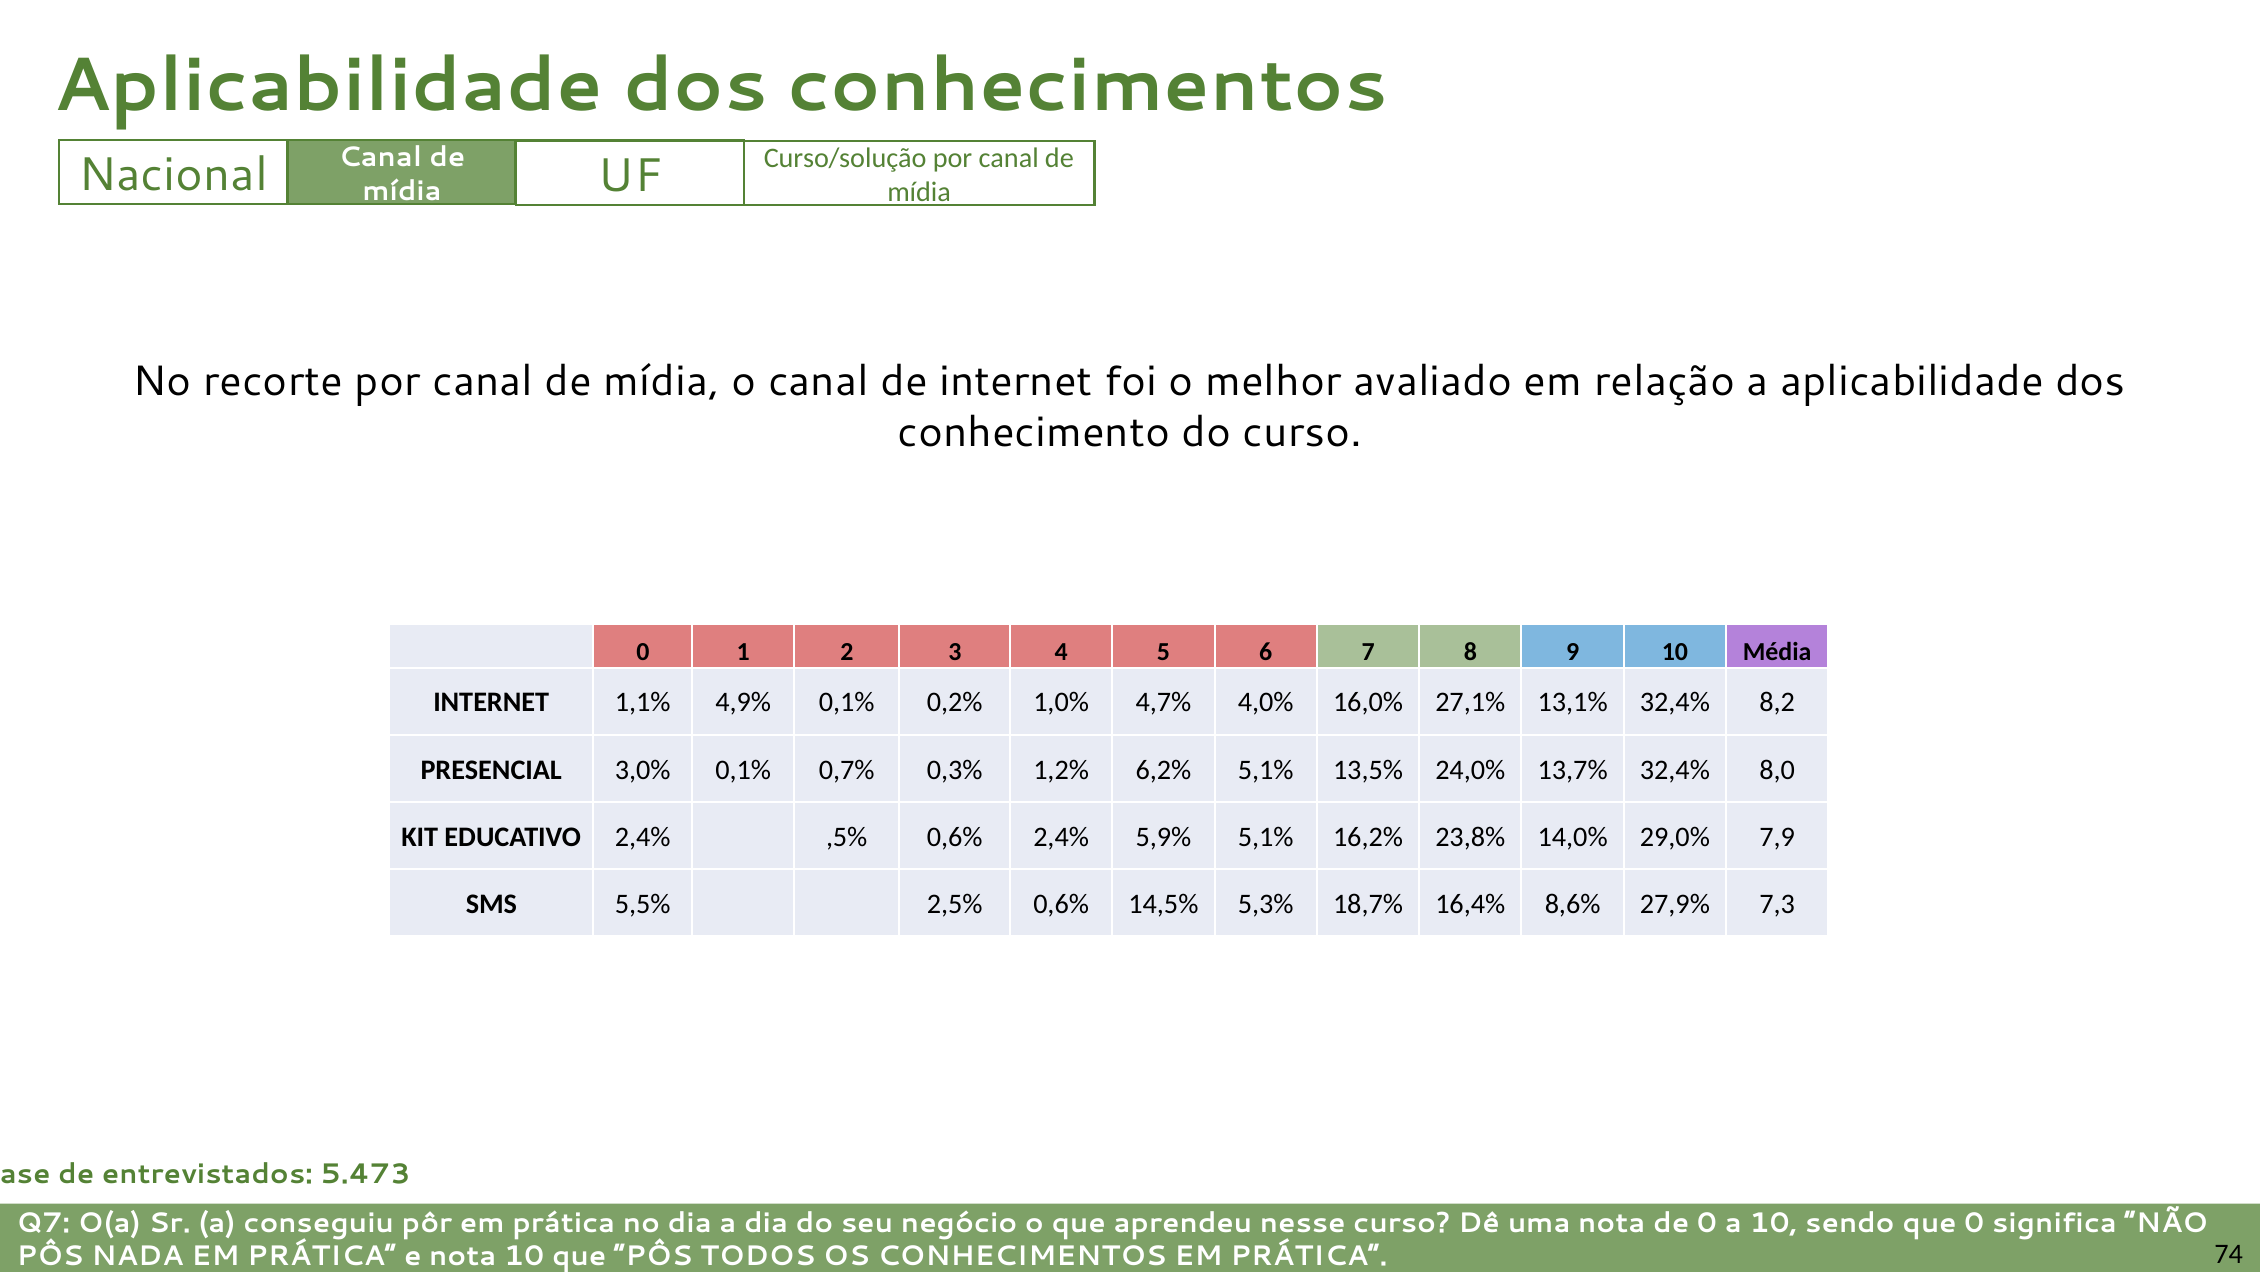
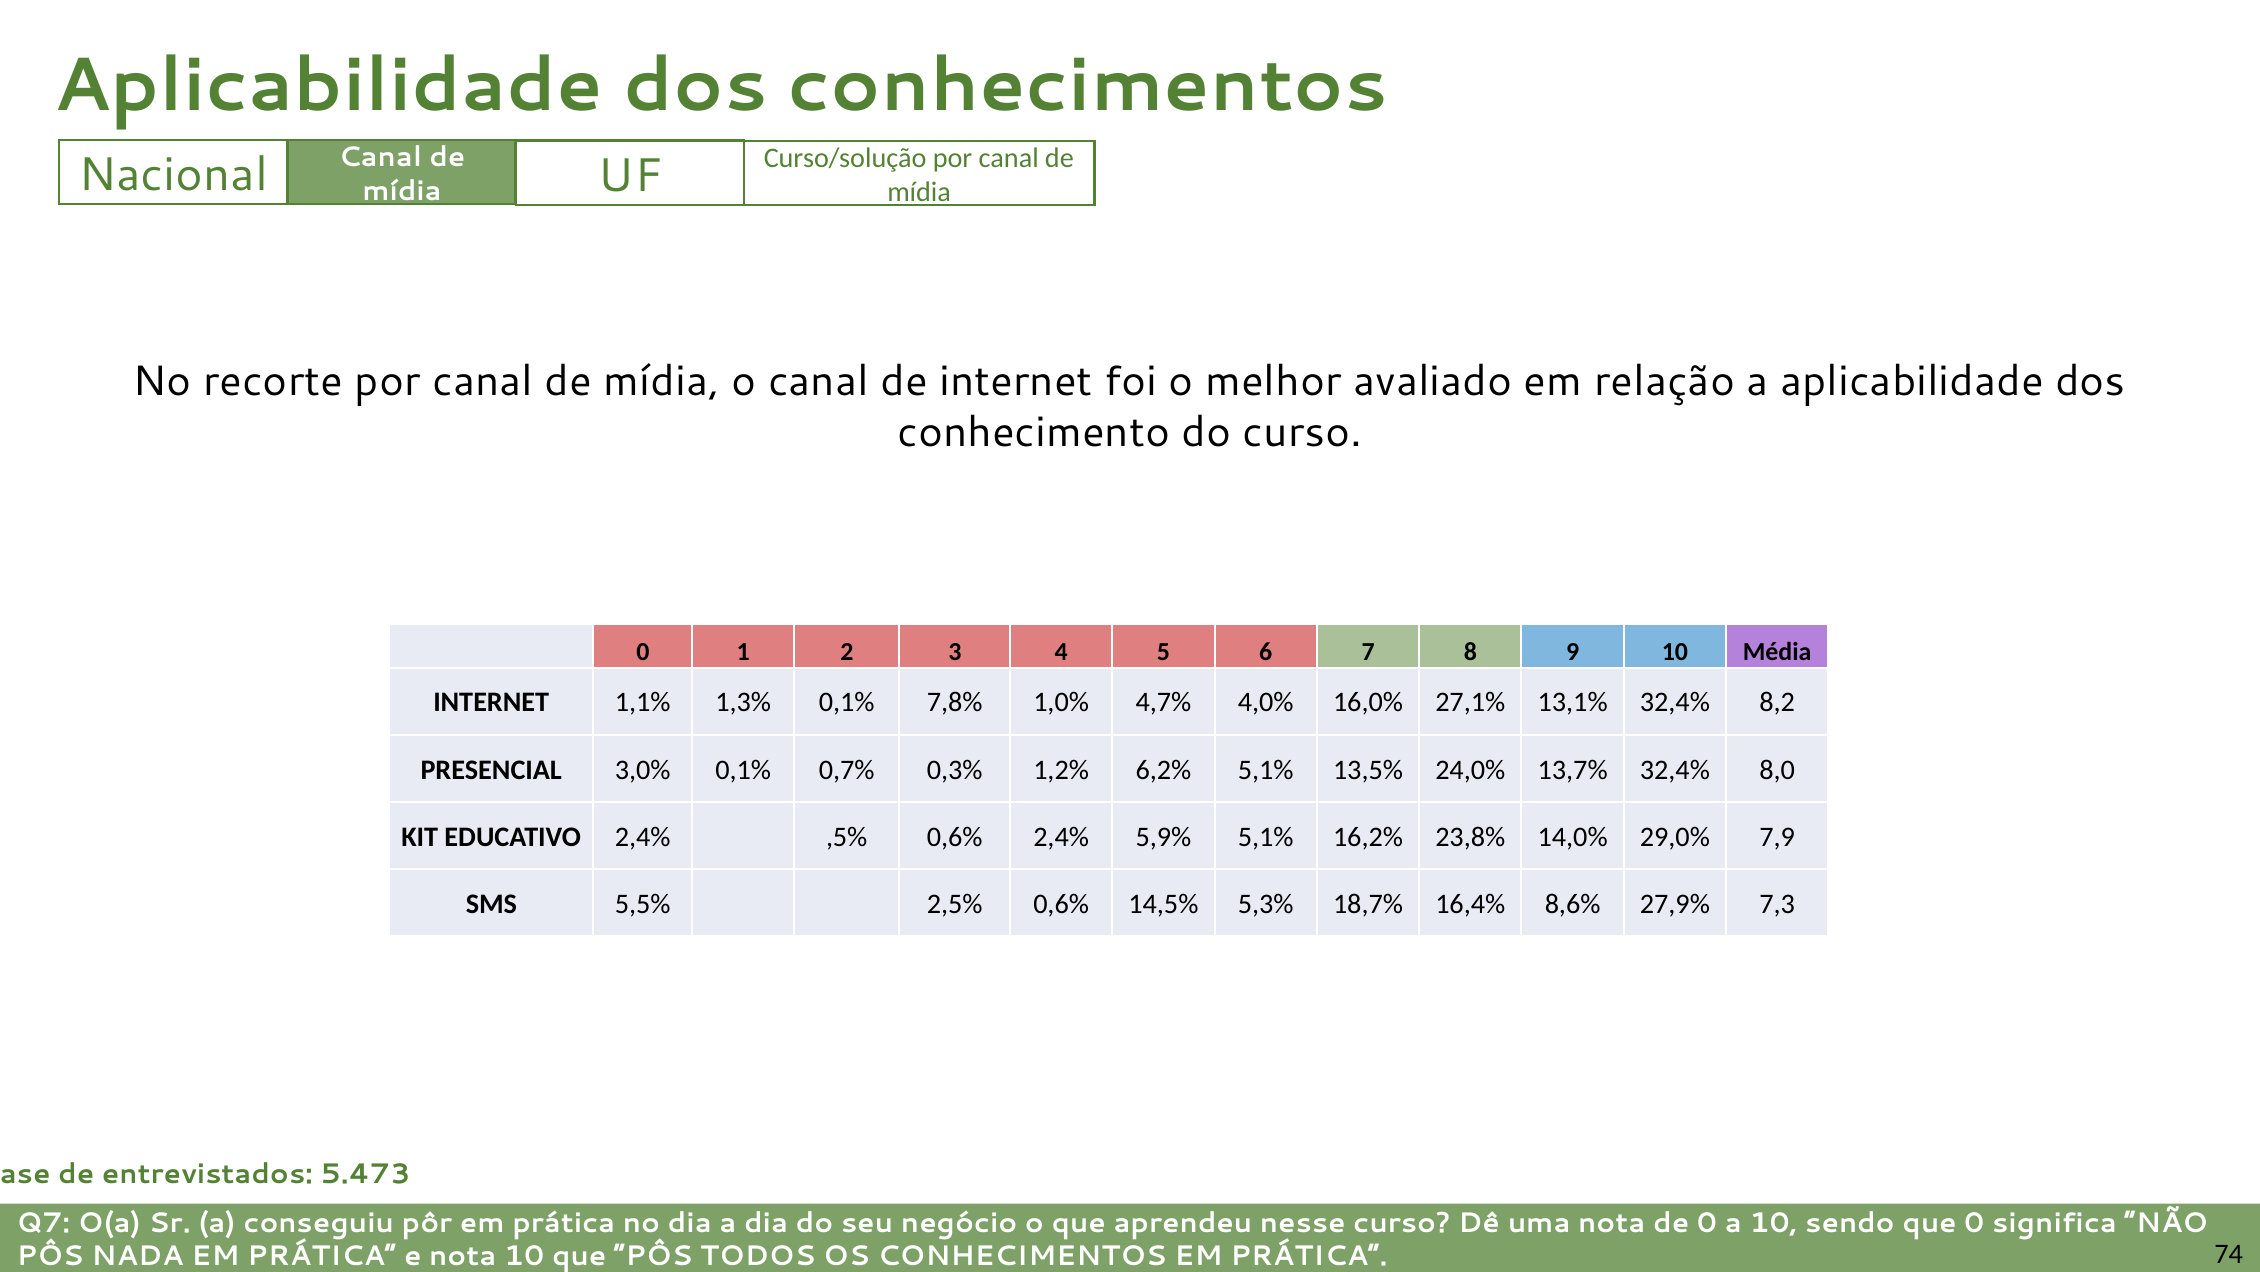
4,9%: 4,9% -> 1,3% (743, 702)
0,2%: 0,2% -> 7,8% (955, 702)
